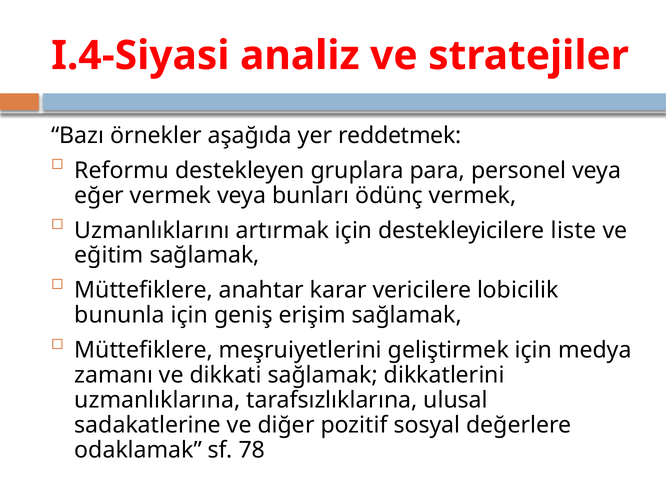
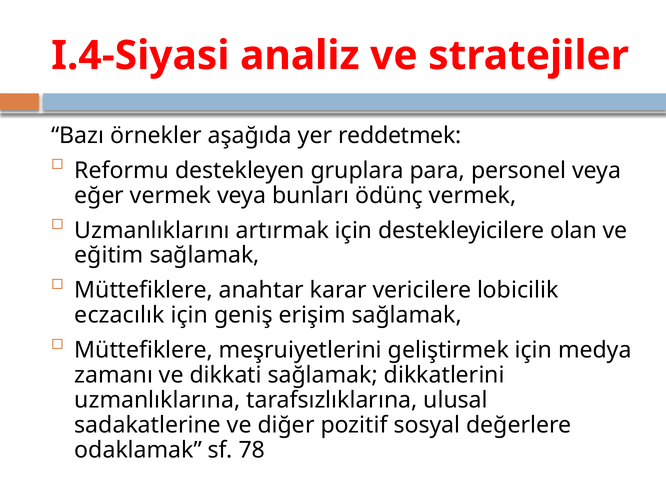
liste: liste -> olan (574, 230)
bununla: bununla -> eczacılık (120, 315)
